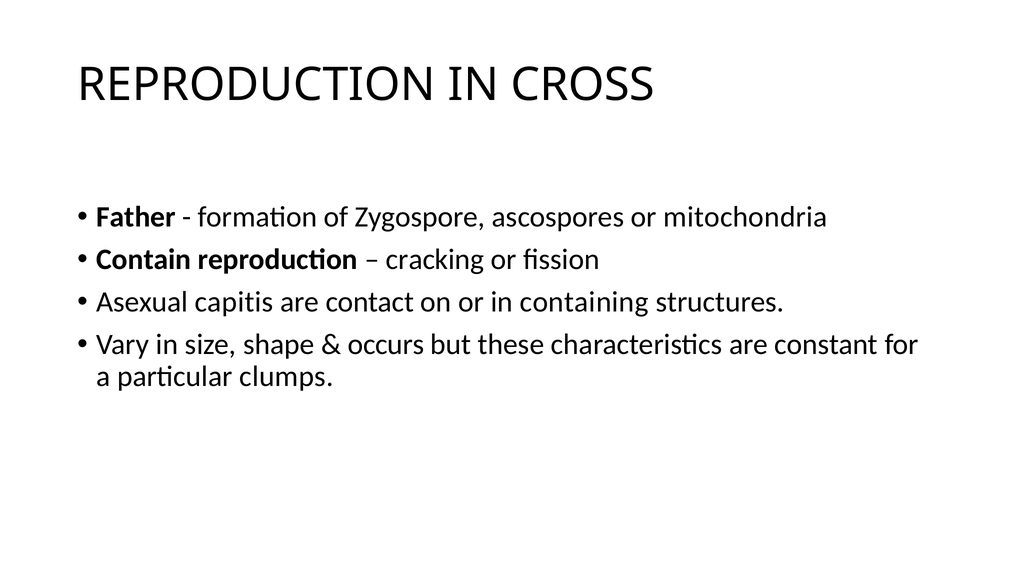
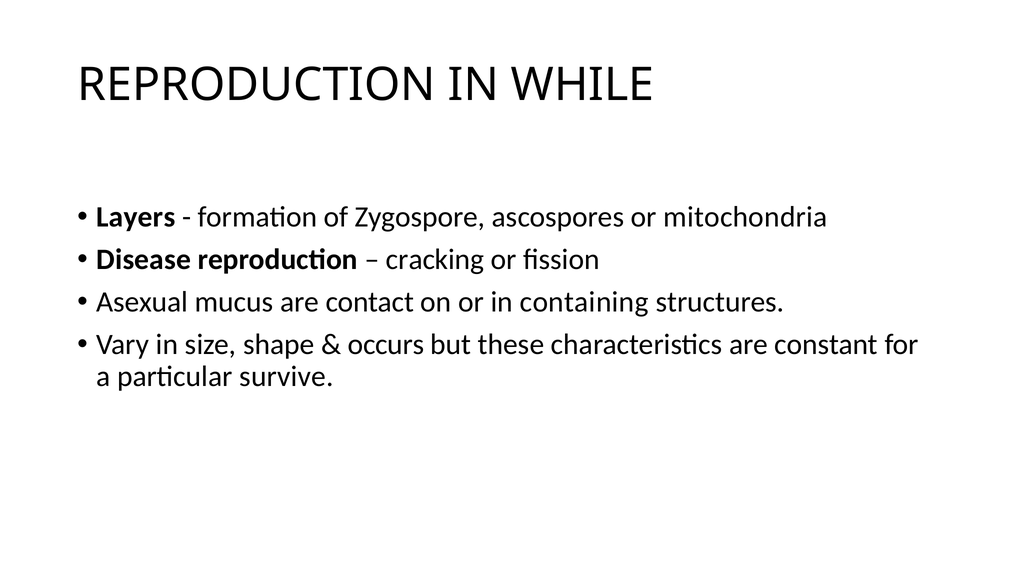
CROSS: CROSS -> WHILE (583, 85)
Father: Father -> Layers (136, 217)
Contain: Contain -> Disease (144, 260)
capitis: capitis -> mucus (234, 302)
clumps: clumps -> survive (287, 377)
